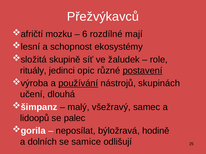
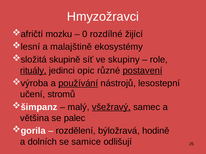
Přežvýkavců: Přežvýkavců -> Hmyzožravci (103, 17)
6: 6 -> 0 (85, 34)
mají: mají -> žijící (134, 34)
schopnost: schopnost -> malajštině (71, 47)
žaludek: žaludek -> skupiny (124, 60)
rituály underline: none -> present (33, 71)
skupinách: skupinách -> lesostepní (159, 84)
dlouhá: dlouhá -> stromů (61, 95)
všežravý underline: none -> present (111, 107)
lidoopů: lidoopů -> většina (35, 118)
neposílat: neposílat -> rozdělení (76, 131)
